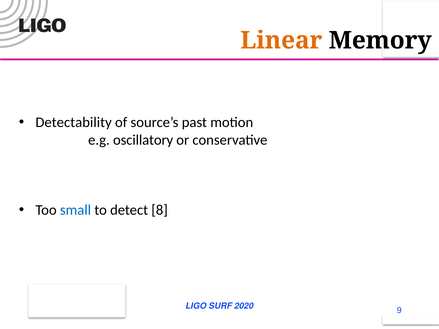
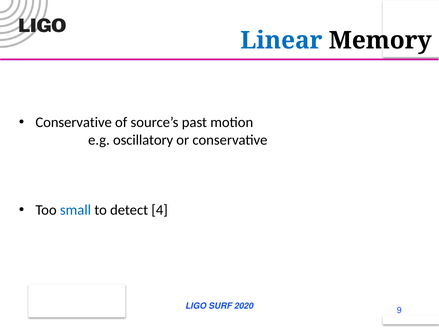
Linear colour: orange -> blue (281, 40)
Detectability: Detectability -> Conservative (74, 122)
8: 8 -> 4 (160, 210)
